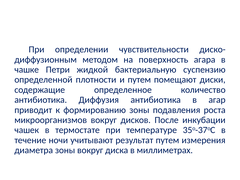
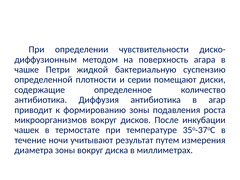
и путем: путем -> серии (139, 80)
